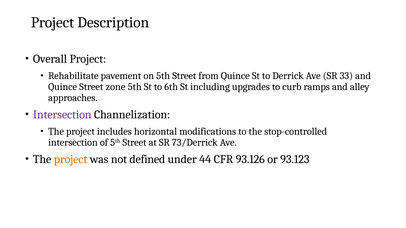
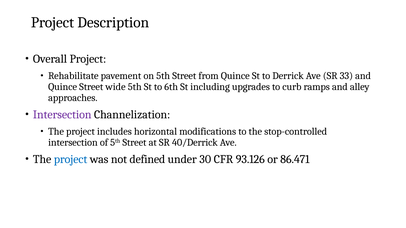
zone: zone -> wide (116, 87)
73/Derrick: 73/Derrick -> 40/Derrick (195, 143)
project colour: orange -> blue (71, 160)
44: 44 -> 30 (205, 160)
93.123: 93.123 -> 86.471 (295, 160)
